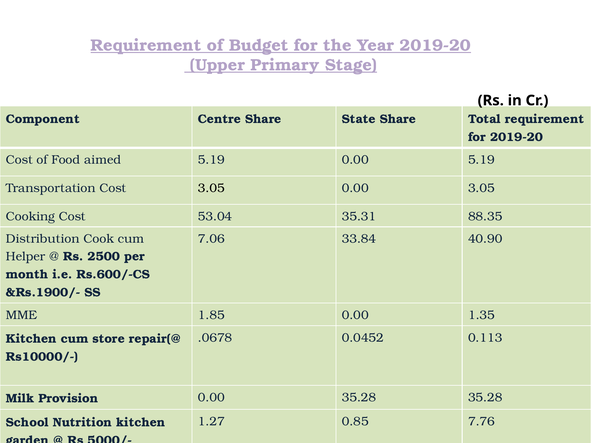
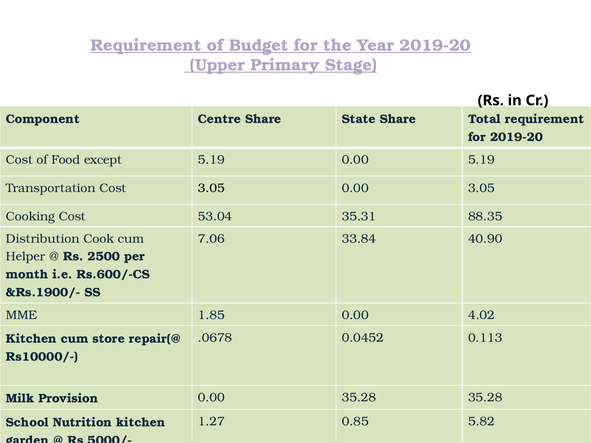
aimed: aimed -> except (103, 160)
1.35: 1.35 -> 4.02 (481, 315)
7.76: 7.76 -> 5.82 (481, 422)
